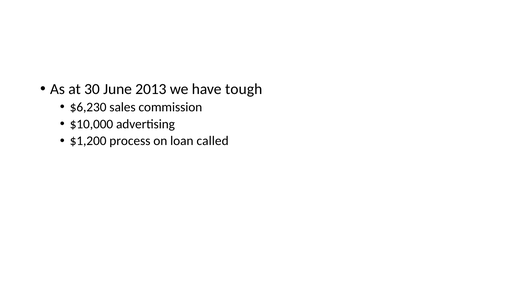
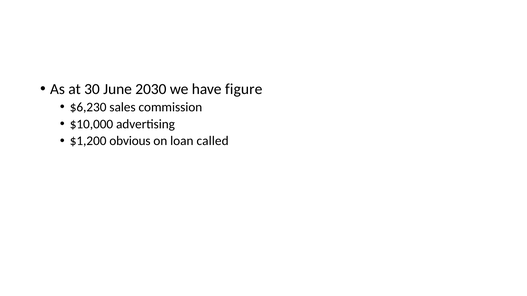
2013: 2013 -> 2030 (151, 89)
tough: tough -> figure (244, 89)
process: process -> obvious (130, 141)
